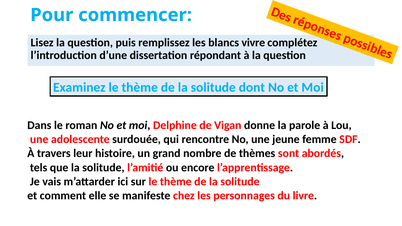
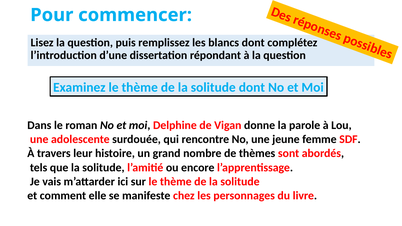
blancs vivre: vivre -> dont (253, 43)
